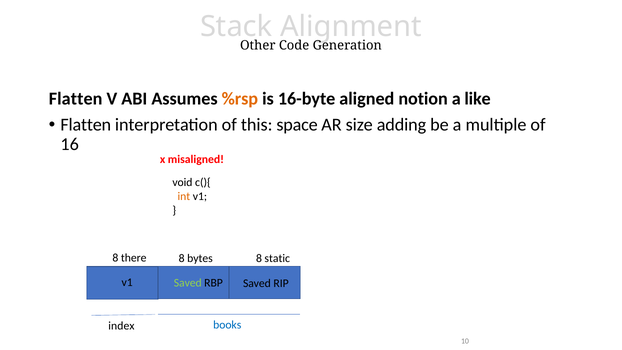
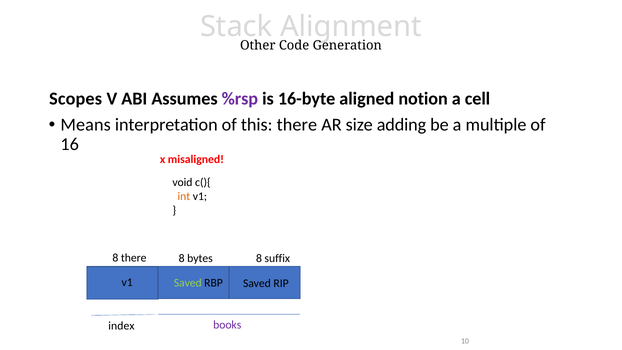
Flatten: Flatten -> Scopes (76, 99)
%rsp colour: orange -> purple (240, 99)
like: like -> cell (478, 99)
Flatten: Flatten -> Means (86, 125)
this space: space -> there (297, 125)
static: static -> suffix (277, 258)
books colour: blue -> purple (227, 325)
